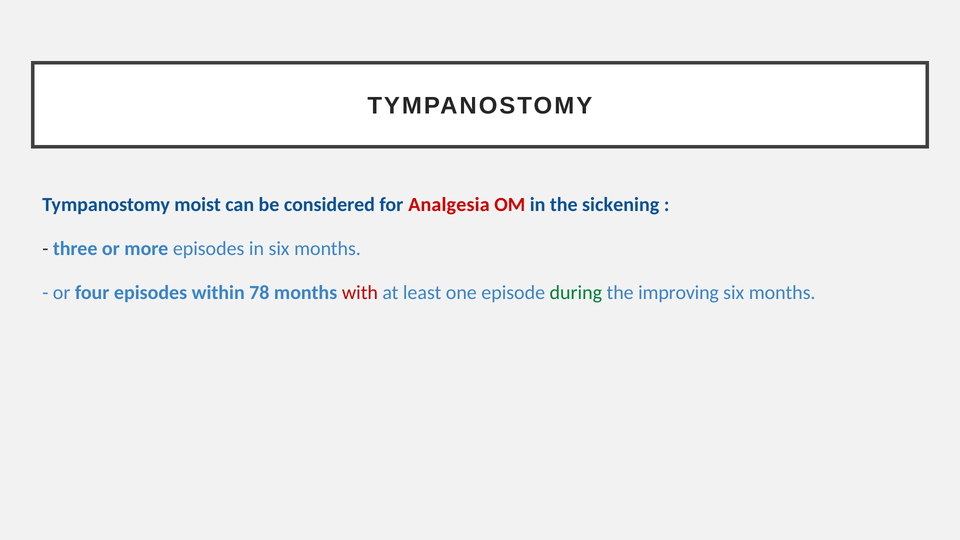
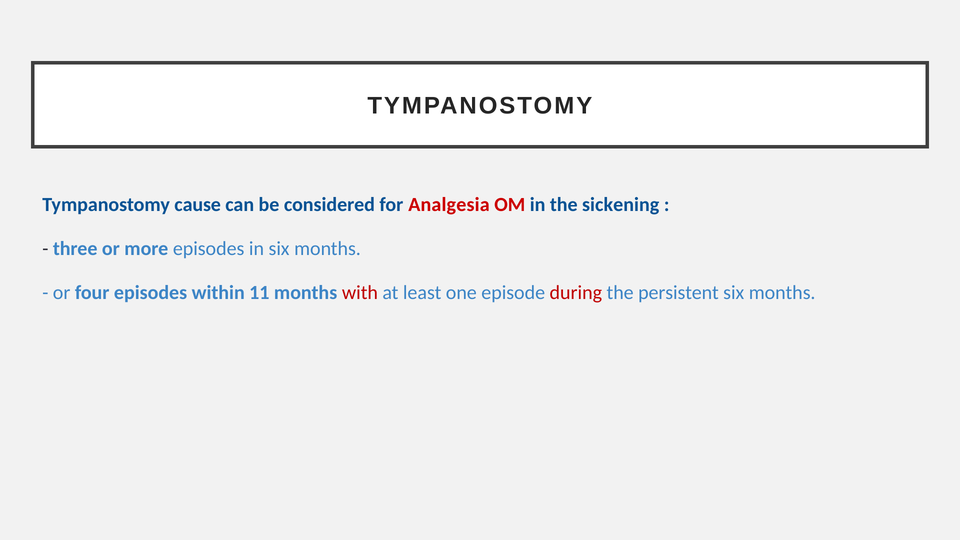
moist: moist -> cause (198, 205)
78: 78 -> 11 (259, 293)
during colour: green -> red (576, 293)
improving: improving -> persistent (678, 293)
